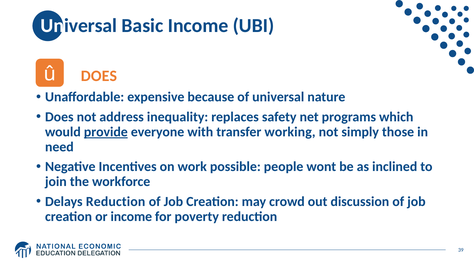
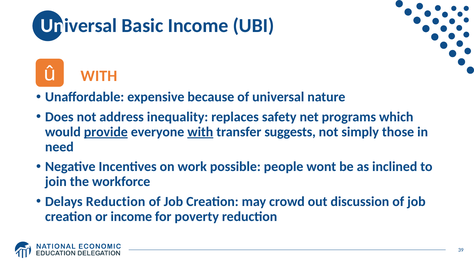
DOES: DOES -> WITH (99, 76)
with underline: none -> present (200, 132)
working: working -> suggests (290, 132)
